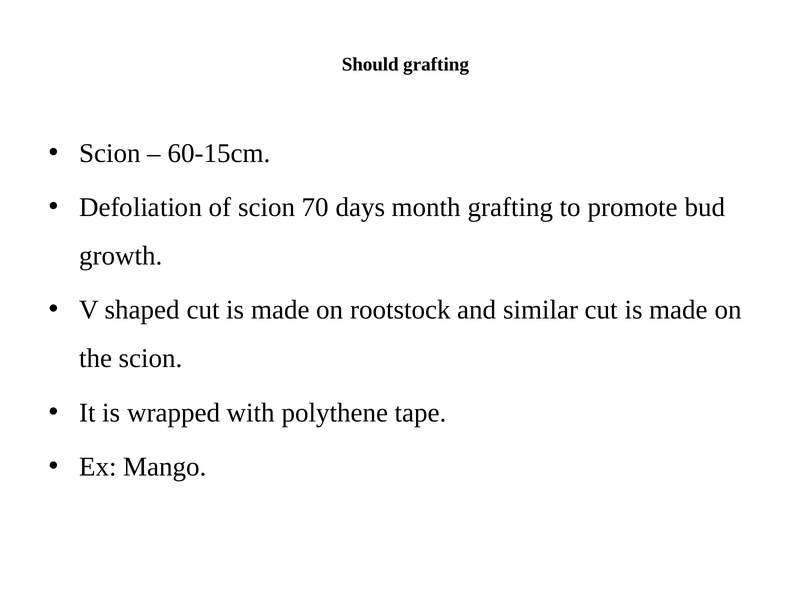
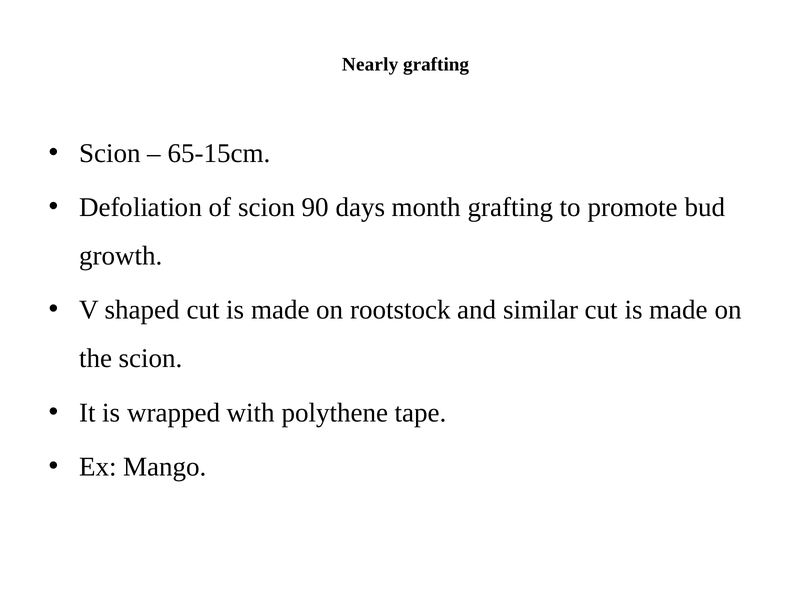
Should: Should -> Nearly (370, 64)
60-15cm: 60-15cm -> 65-15cm (219, 153)
70: 70 -> 90 (315, 207)
